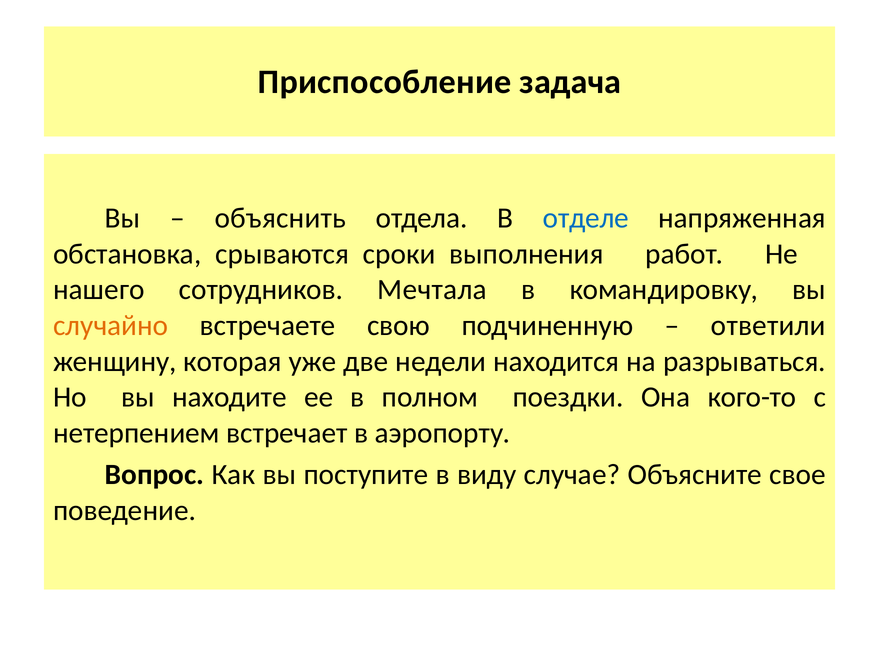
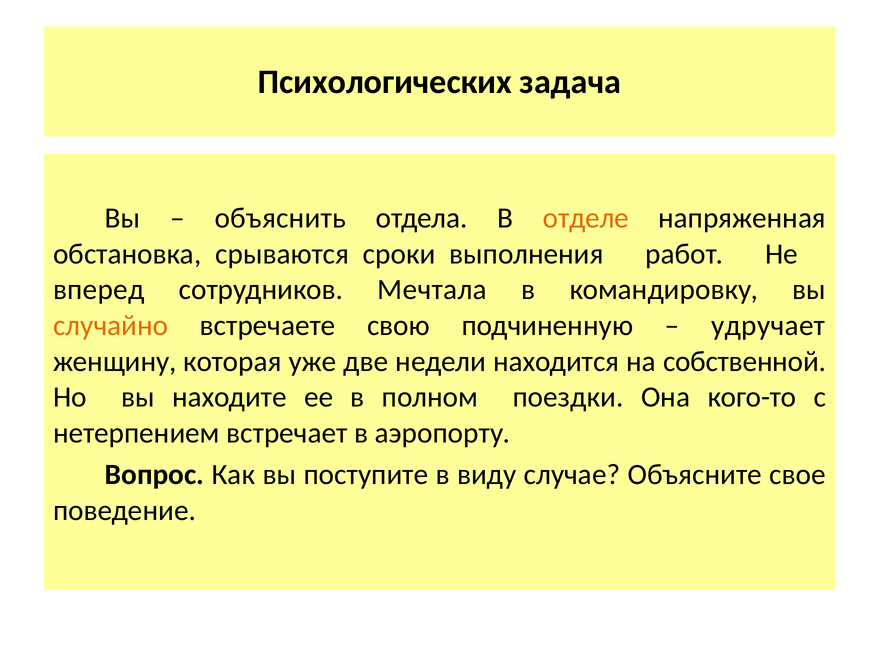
Приспособление: Приспособление -> Психологических (385, 82)
отделе colour: blue -> orange (586, 218)
нашего: нашего -> вперед (99, 289)
ответили: ответили -> удручает (768, 325)
разрываться: разрываться -> собственной (745, 361)
